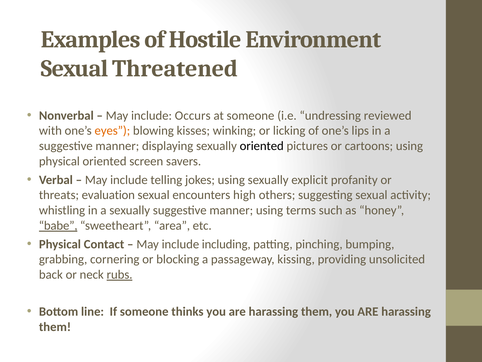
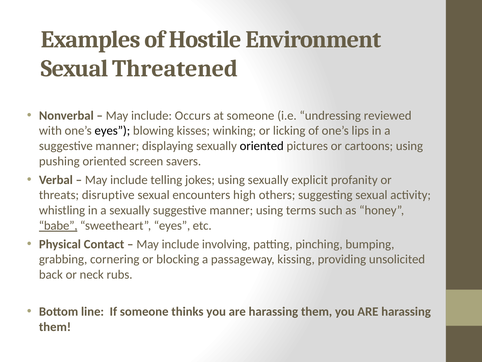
eyes colour: orange -> black (112, 131)
physical: physical -> pushing (59, 161)
evaluation: evaluation -> disruptive (108, 195)
sweetheart area: area -> eyes (172, 225)
including: including -> involving (226, 244)
rubs underline: present -> none (120, 274)
